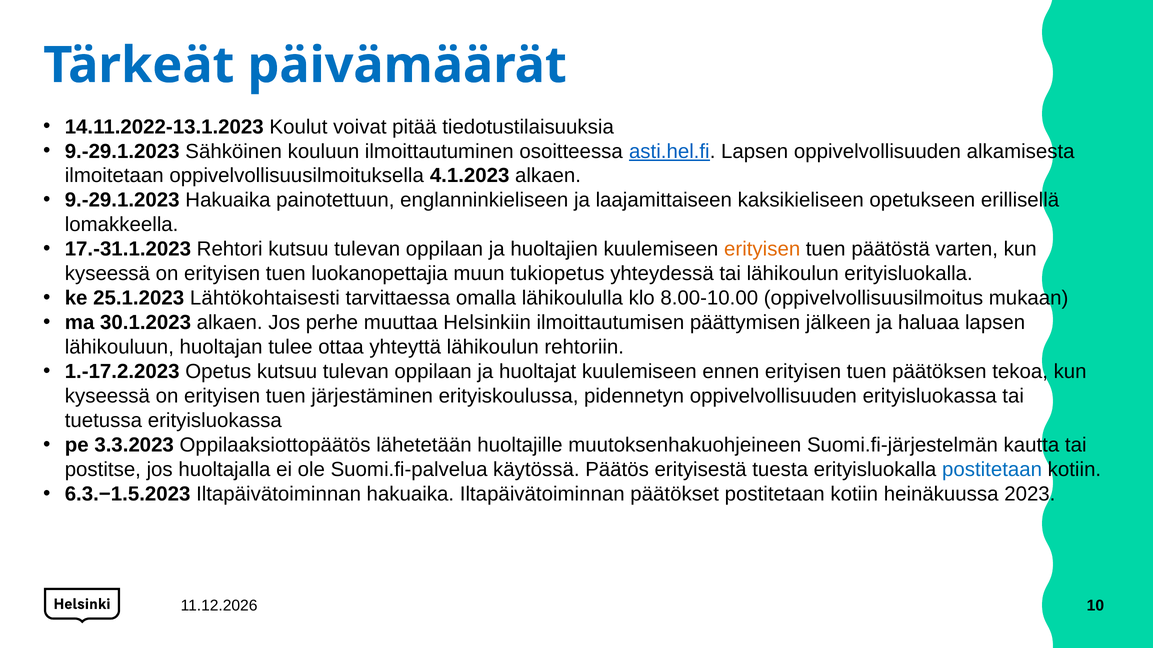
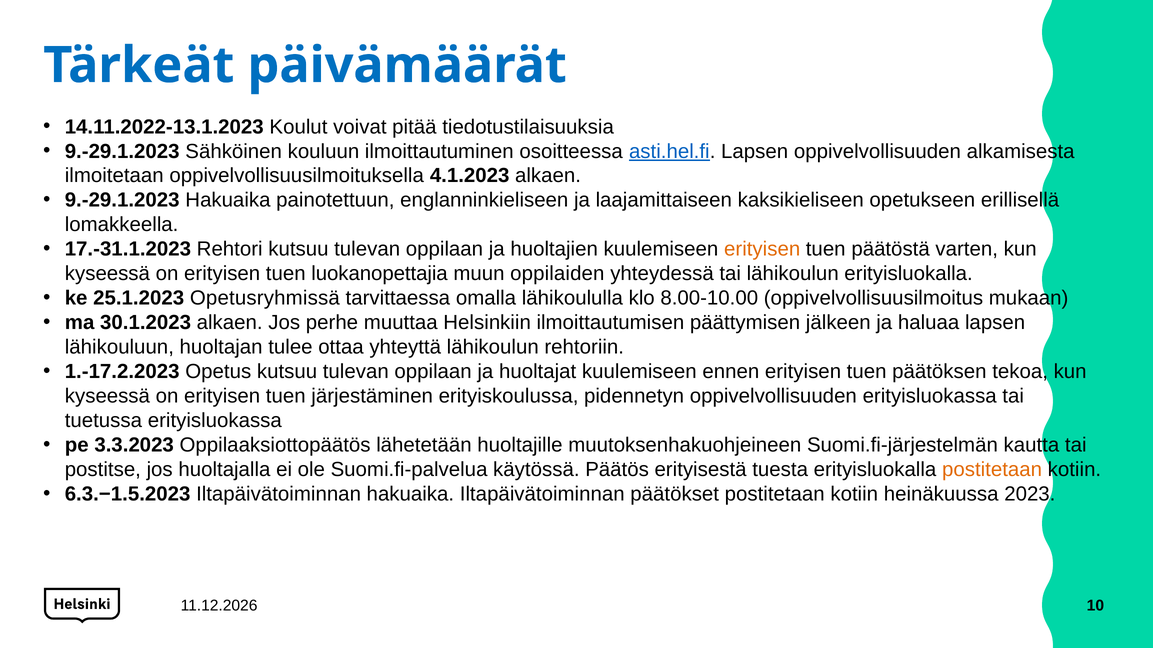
tukiopetus: tukiopetus -> oppilaiden (557, 274)
Lähtökohtaisesti: Lähtökohtaisesti -> Opetusryhmissä (265, 298)
postitetaan colour: blue -> orange (992, 470)
